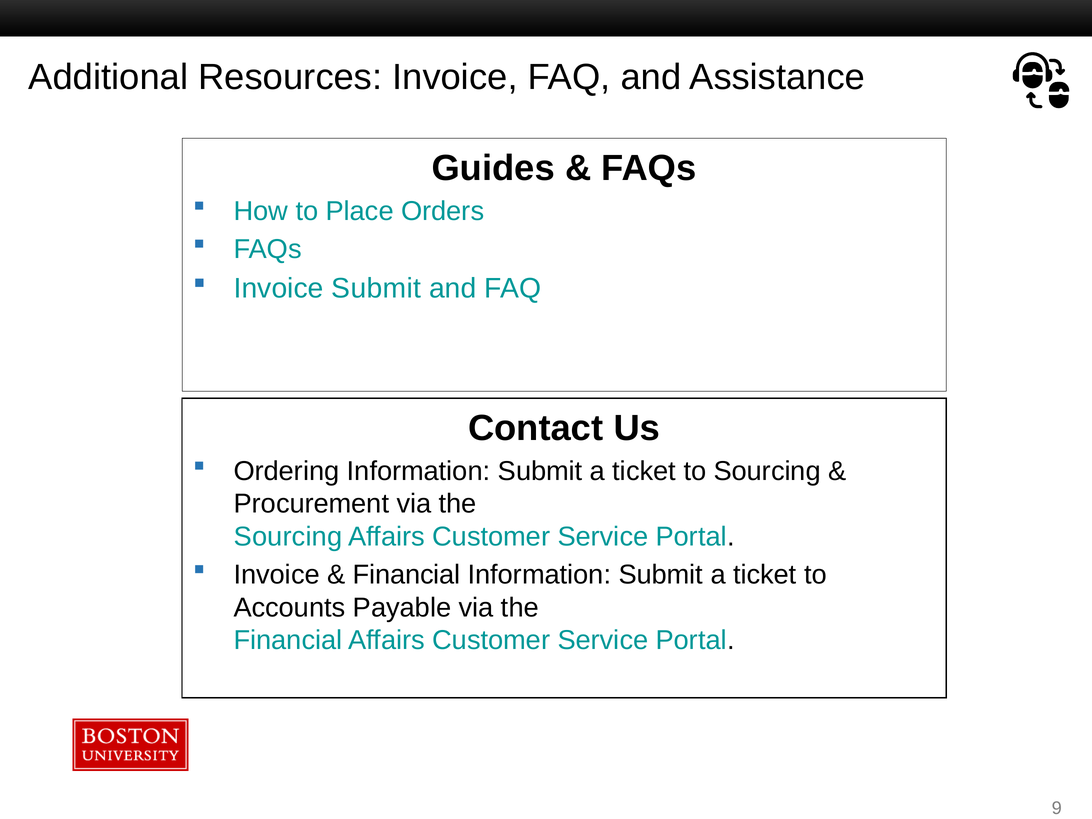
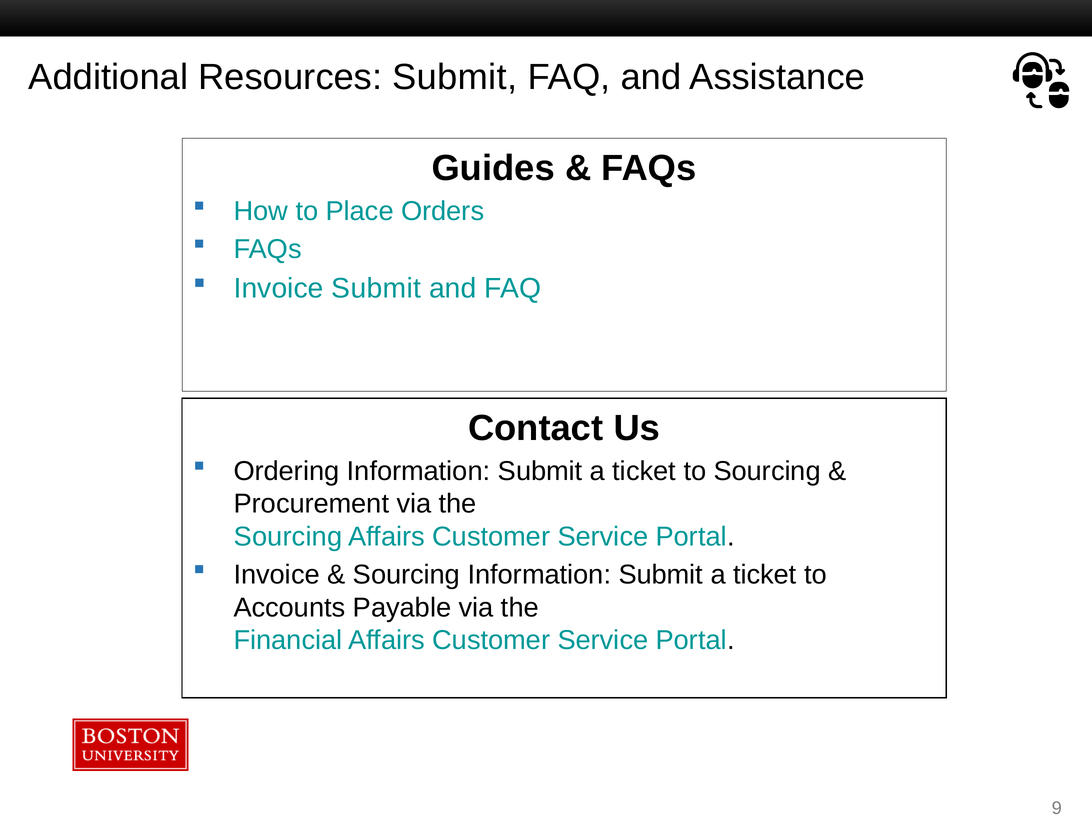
Resources Invoice: Invoice -> Submit (455, 77)
Financial: Financial -> Sourcing (407, 575)
